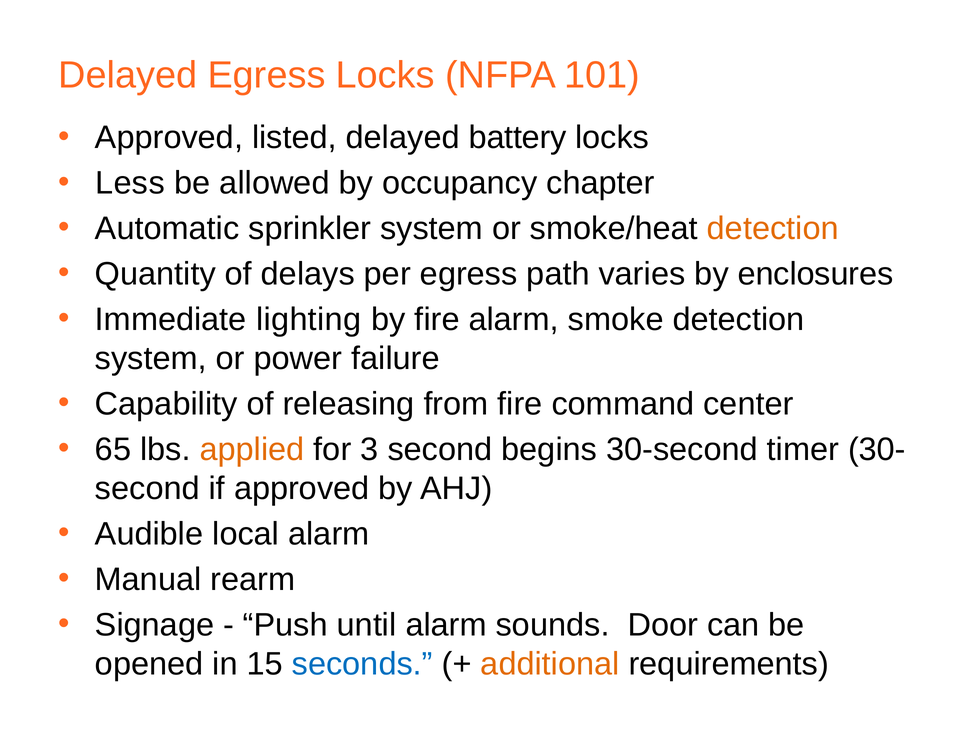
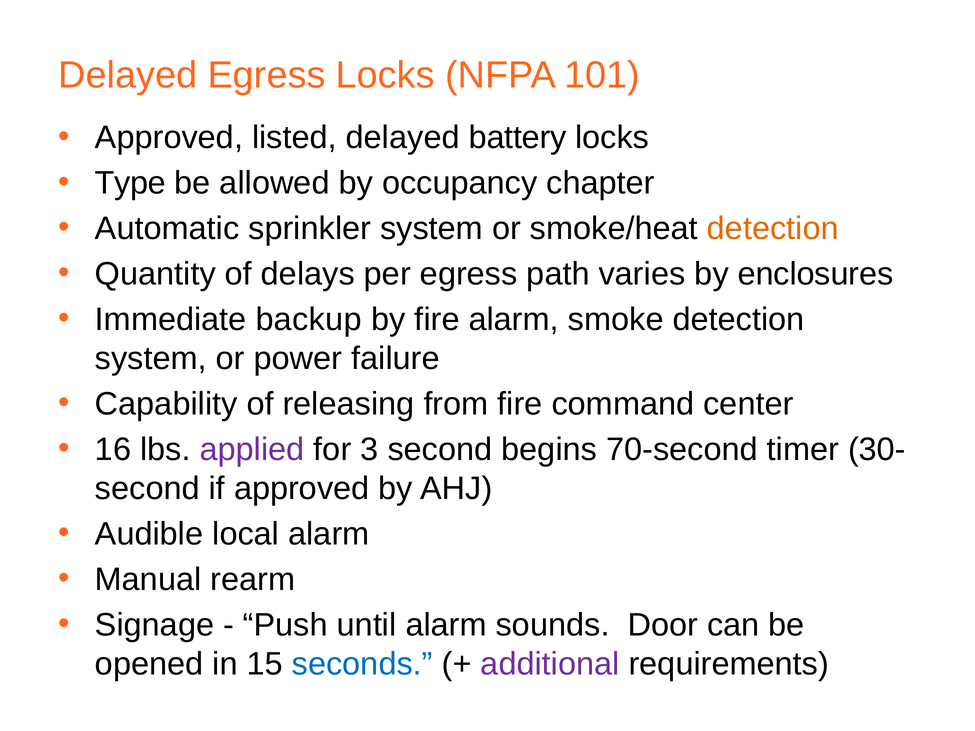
Less: Less -> Type (130, 183)
lighting: lighting -> backup (309, 320)
65: 65 -> 16 (113, 450)
applied colour: orange -> purple (252, 450)
30-second: 30-second -> 70-second (682, 450)
additional colour: orange -> purple (550, 664)
